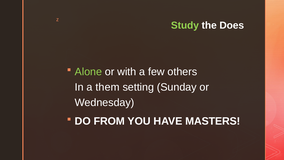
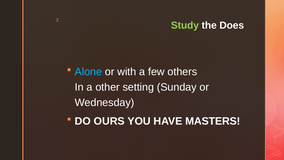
Alone colour: light green -> light blue (88, 72)
them: them -> other (108, 87)
FROM: FROM -> OURS (109, 121)
